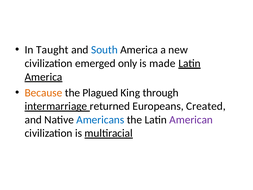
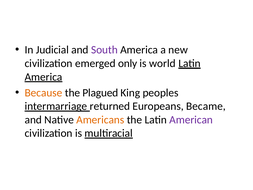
Taught: Taught -> Judicial (52, 50)
South colour: blue -> purple (104, 50)
made: made -> world (162, 63)
through: through -> peoples (161, 93)
Created: Created -> Became (206, 106)
Americans colour: blue -> orange (100, 120)
